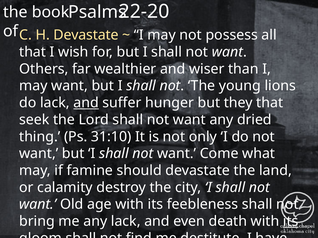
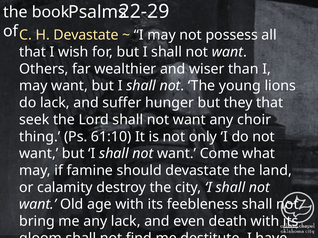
22-20: 22-20 -> 22-29 (144, 12)
and underline: present -> none (86, 103)
dried: dried -> choir (254, 120)
31:10: 31:10 -> 61:10 (111, 137)
